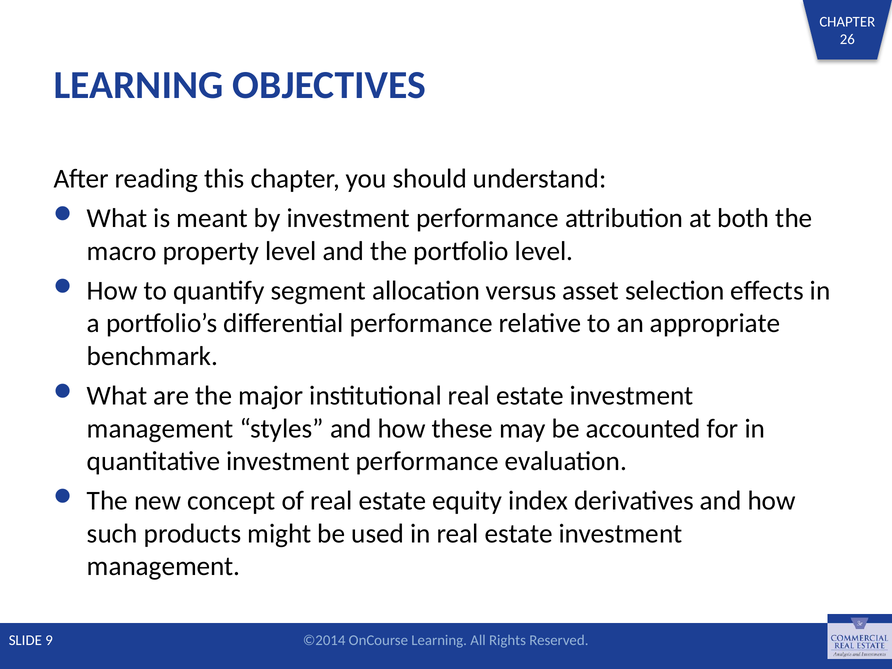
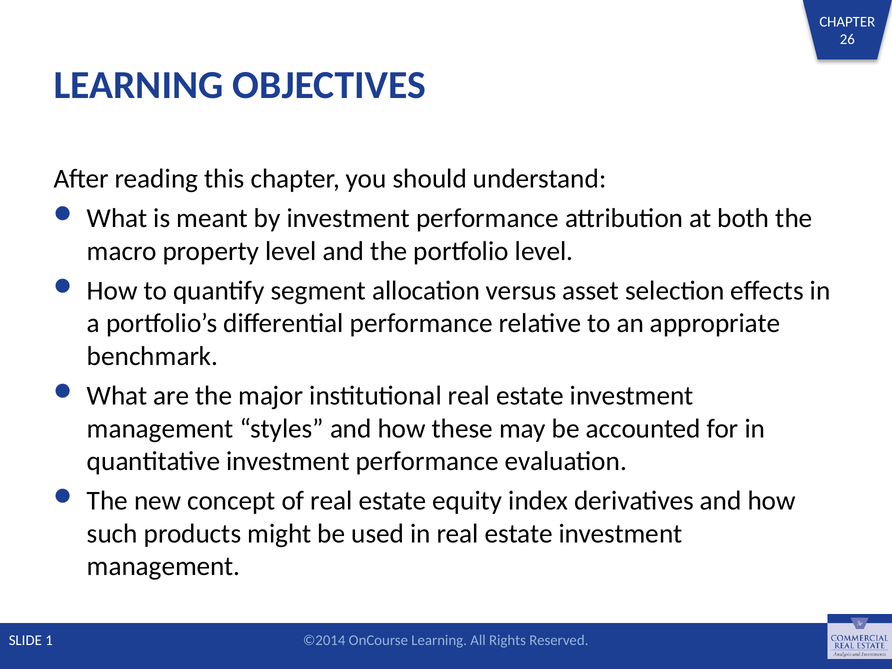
9: 9 -> 1 (49, 640)
